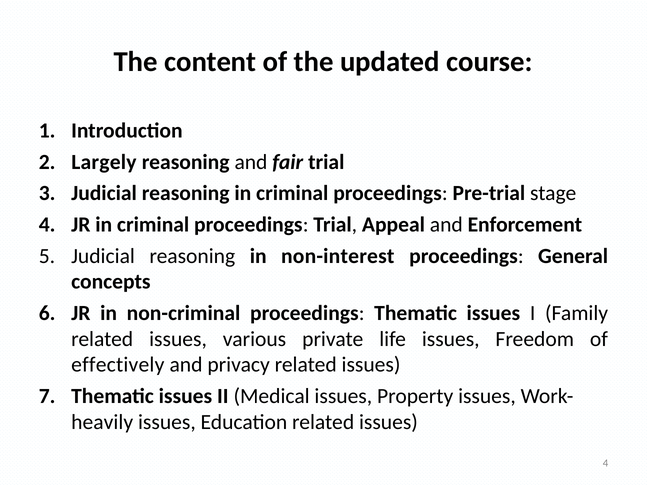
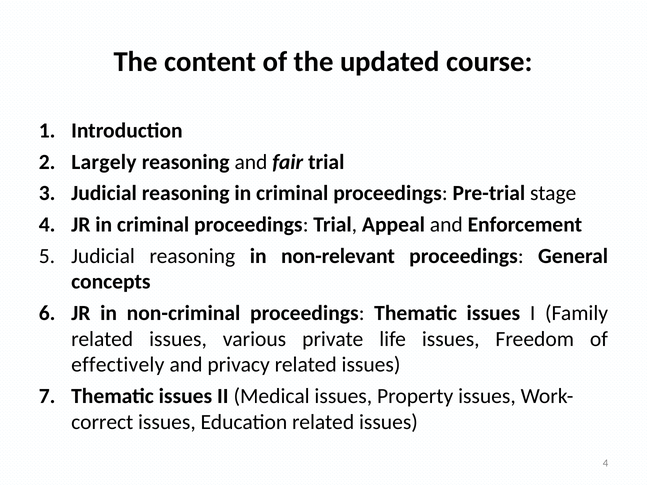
non-interest: non-interest -> non-relevant (338, 256)
heavily: heavily -> correct (102, 422)
